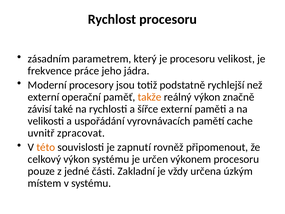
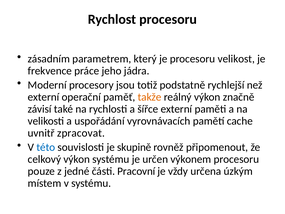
této colour: orange -> blue (46, 147)
zapnutí: zapnutí -> skupině (134, 147)
Zakladní: Zakladní -> Pracovní (136, 171)
